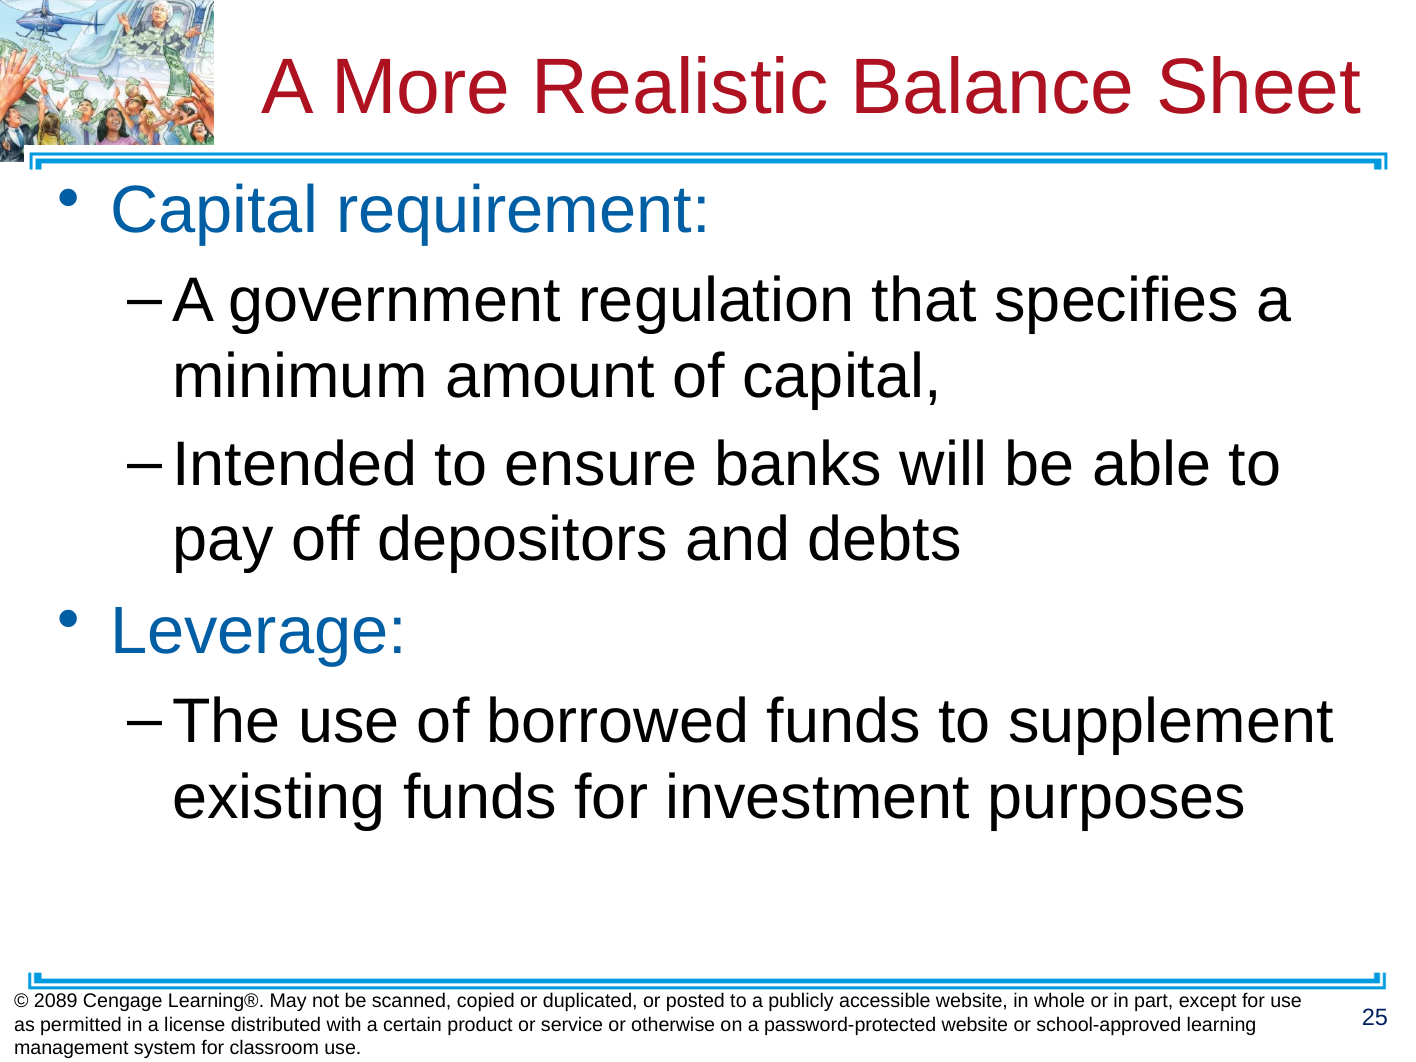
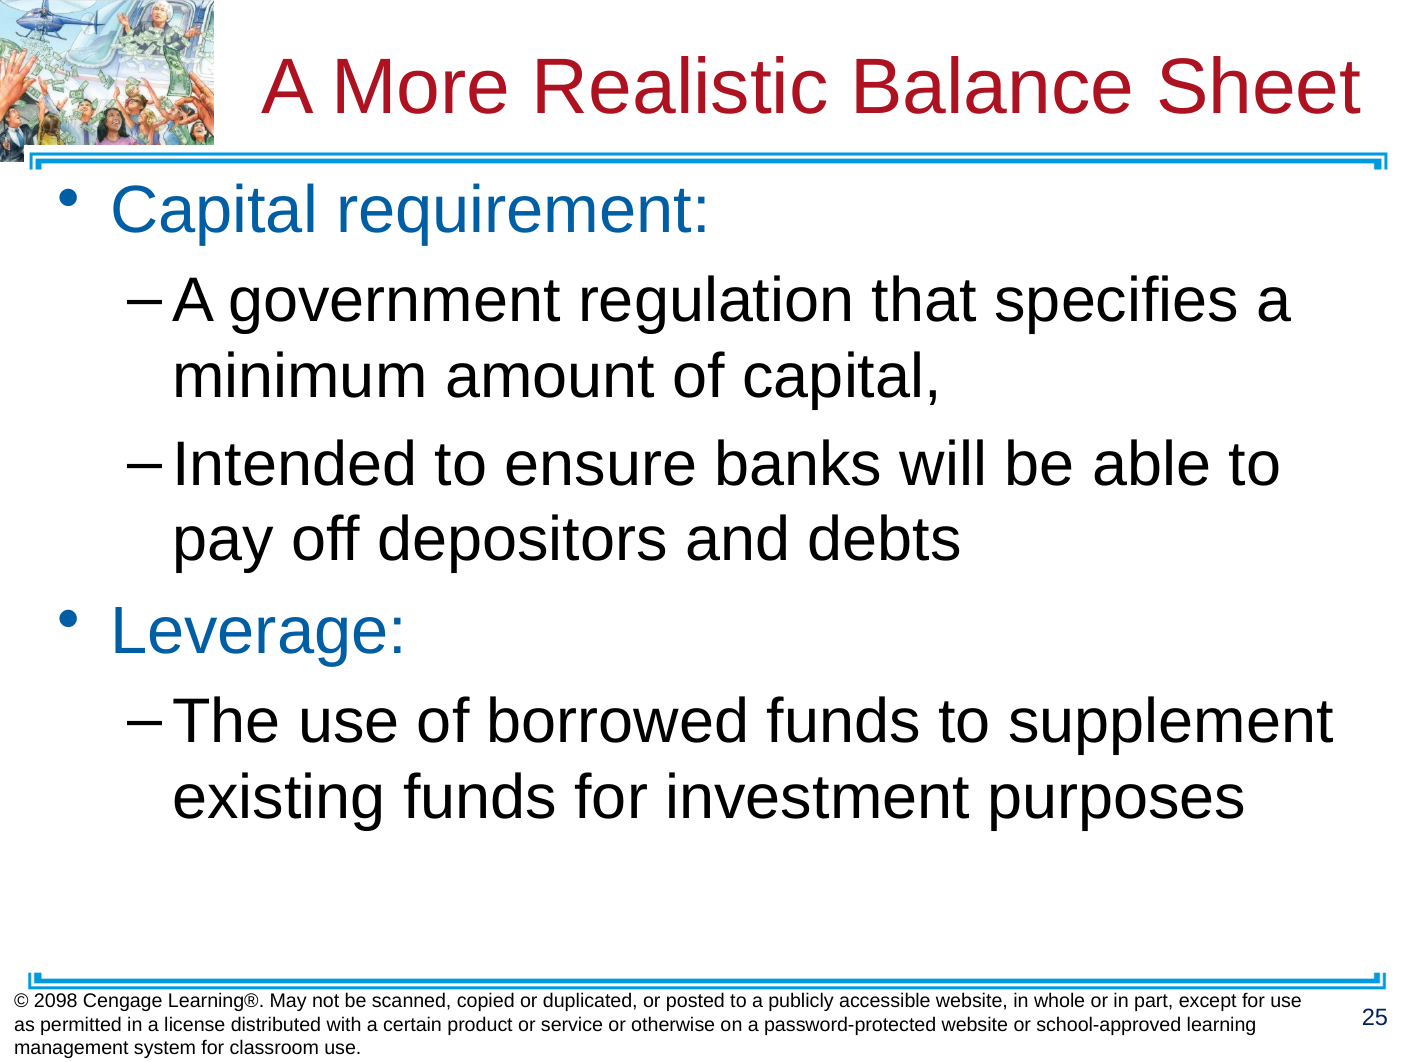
2089: 2089 -> 2098 (56, 1001)
